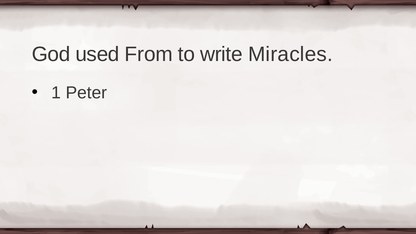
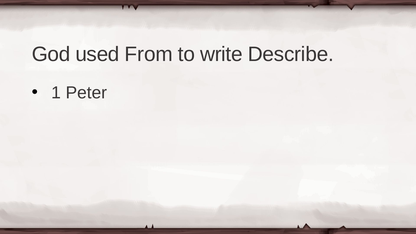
Miracles: Miracles -> Describe (291, 54)
